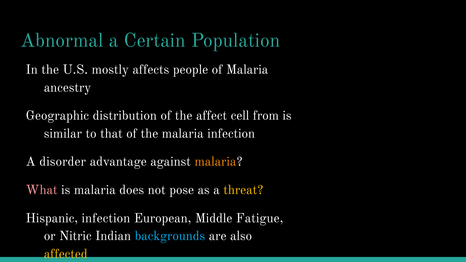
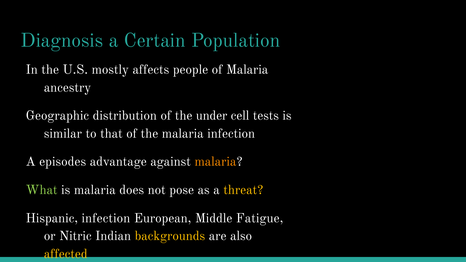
Abnormal: Abnormal -> Diagnosis (62, 40)
affect: affect -> under (212, 116)
from: from -> tests (266, 116)
disorder: disorder -> episodes (63, 162)
What colour: pink -> light green (42, 190)
backgrounds colour: light blue -> yellow (170, 236)
